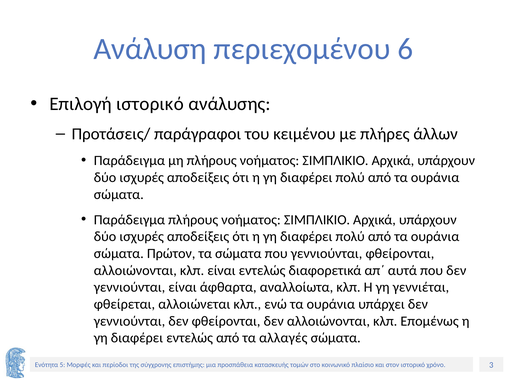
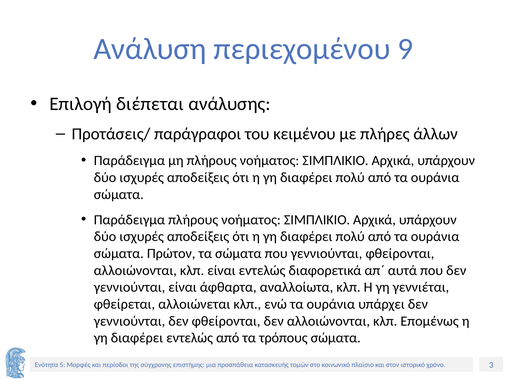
6: 6 -> 9 (405, 49)
Επιλογή ιστορικό: ιστορικό -> διέπεται (150, 104)
αλλαγές: αλλαγές -> τρόπους (283, 338)
